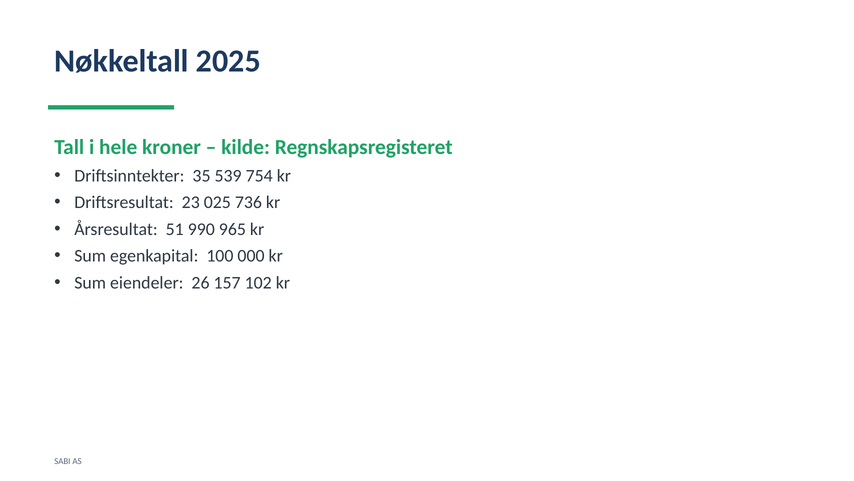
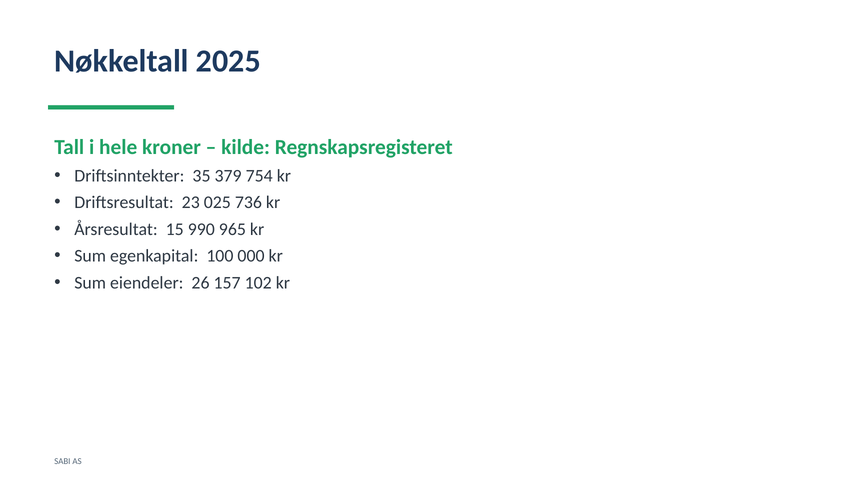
539: 539 -> 379 (228, 176)
51: 51 -> 15 (175, 229)
